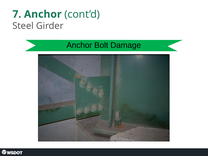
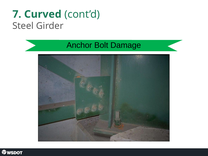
7 Anchor: Anchor -> Curved (43, 14)
